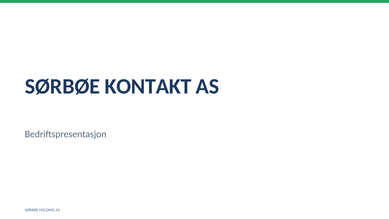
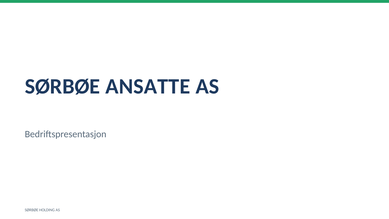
KONTAKT: KONTAKT -> ANSATTE (148, 86)
